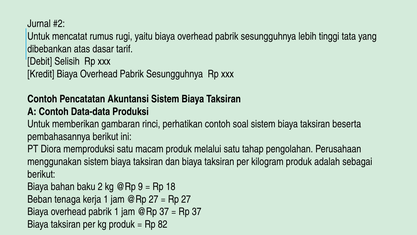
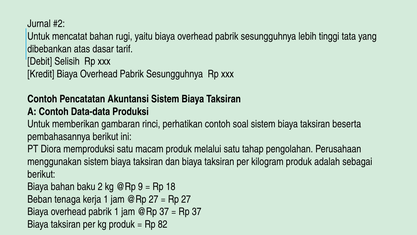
mencatat rumus: rumus -> bahan (101, 36)
